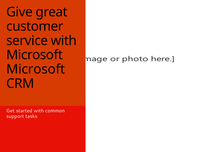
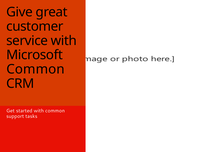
Microsoft: Microsoft -> Common (36, 69)
